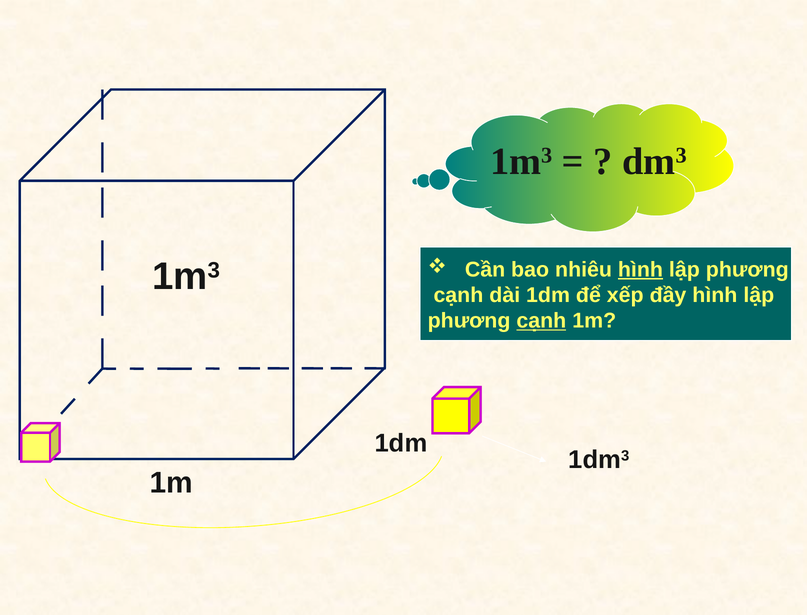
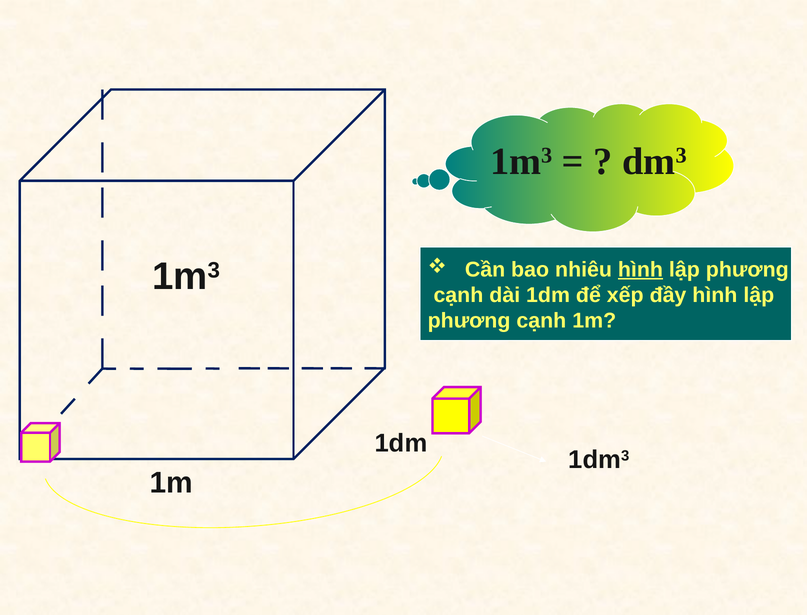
cạnh underline: present -> none (541, 321)
